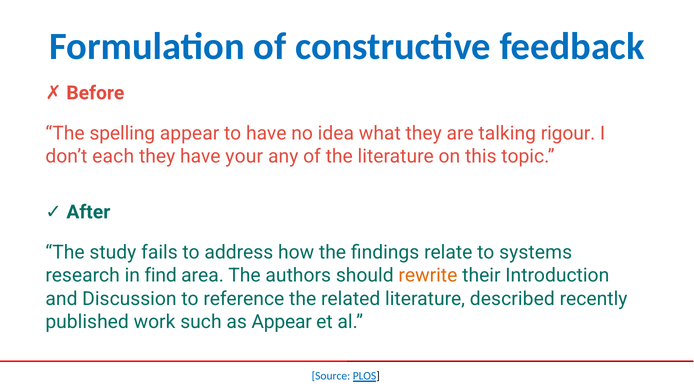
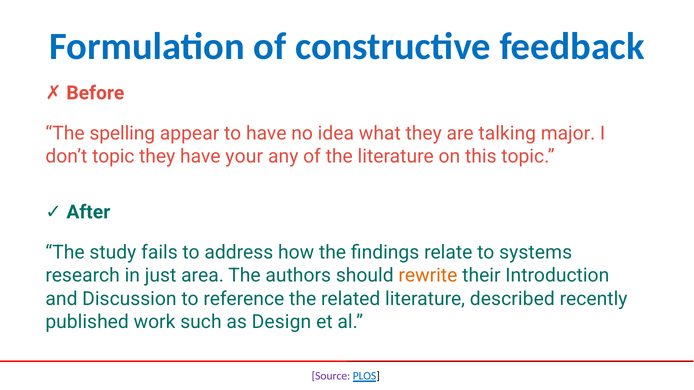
rigour: rigour -> major (568, 134)
don’t each: each -> topic (113, 157)
find: find -> just (161, 276)
as Appear: Appear -> Design (281, 322)
Source colour: blue -> purple (331, 377)
